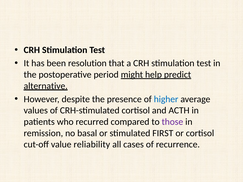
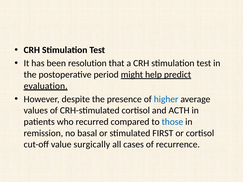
alternative: alternative -> evaluation (46, 86)
those colour: purple -> blue (172, 122)
reliability: reliability -> surgically (92, 145)
